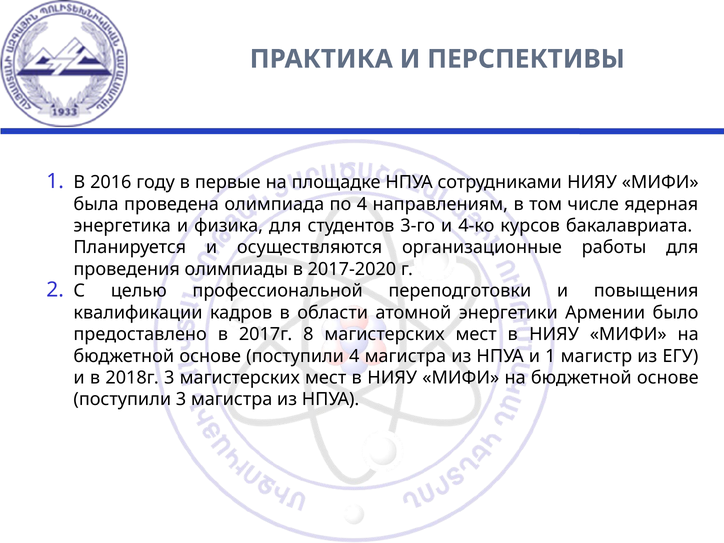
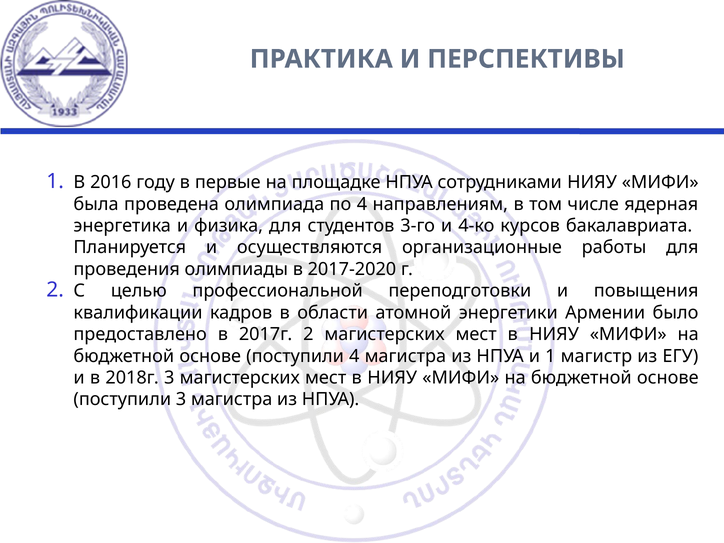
2017г 8: 8 -> 2 (308, 334)
